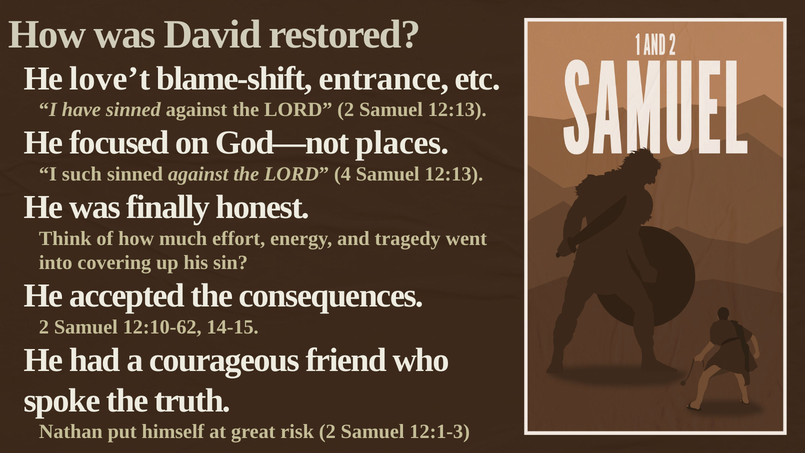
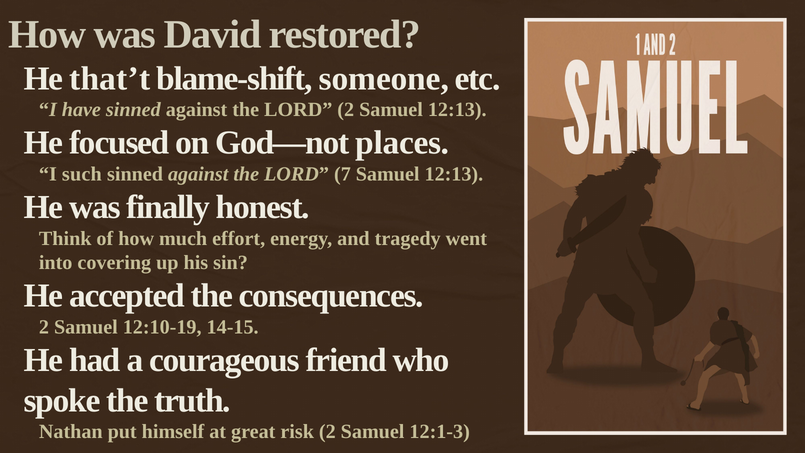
love’t: love’t -> that’t (110, 78)
entrance: entrance -> someone (384, 78)
4: 4 -> 7 (342, 174)
12:10-62: 12:10-62 -> 12:10-19 (162, 327)
